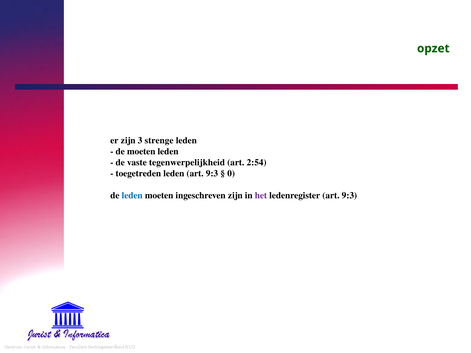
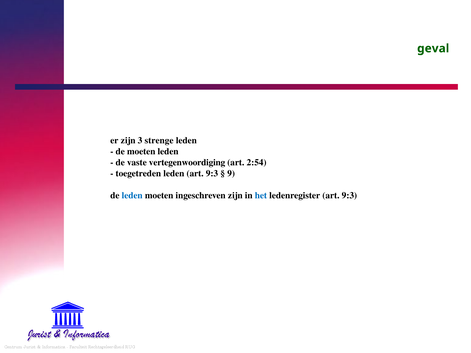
opzet: opzet -> geval (433, 48)
tegenwerpelijkheid: tegenwerpelijkheid -> vertegenwoordiging (187, 163)
0: 0 -> 9 (231, 174)
het colour: purple -> blue (261, 196)
